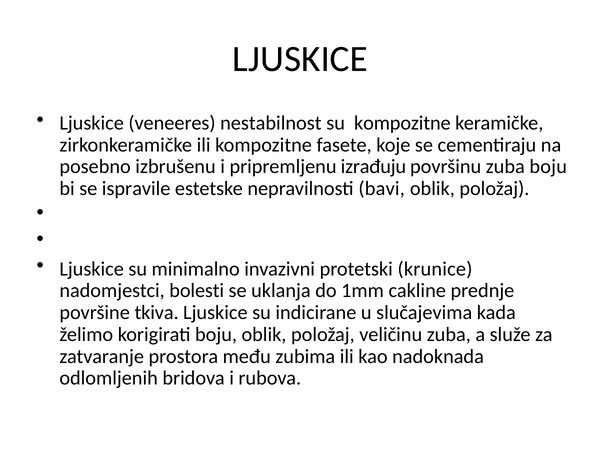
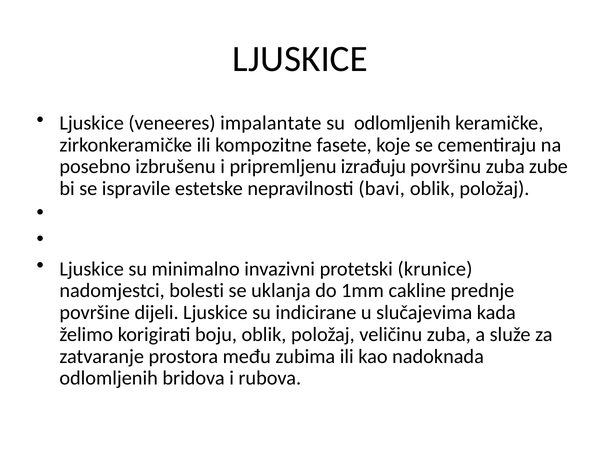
nestabilnost: nestabilnost -> impalantate (271, 123)
su kompozitne: kompozitne -> odlomljenih (402, 123)
zuba boju: boju -> zube (548, 167)
tkiva: tkiva -> dijeli (157, 313)
